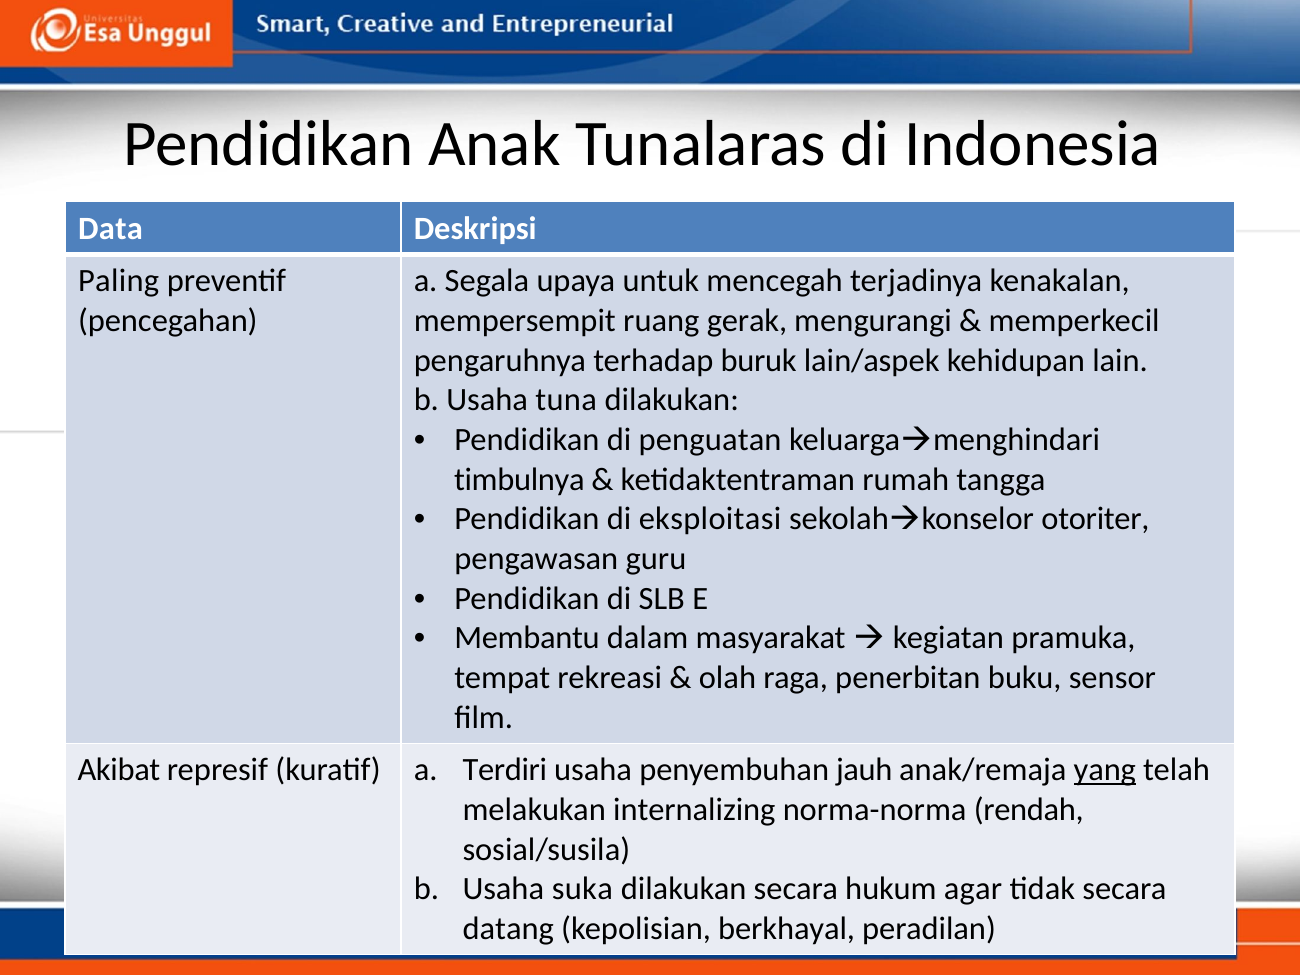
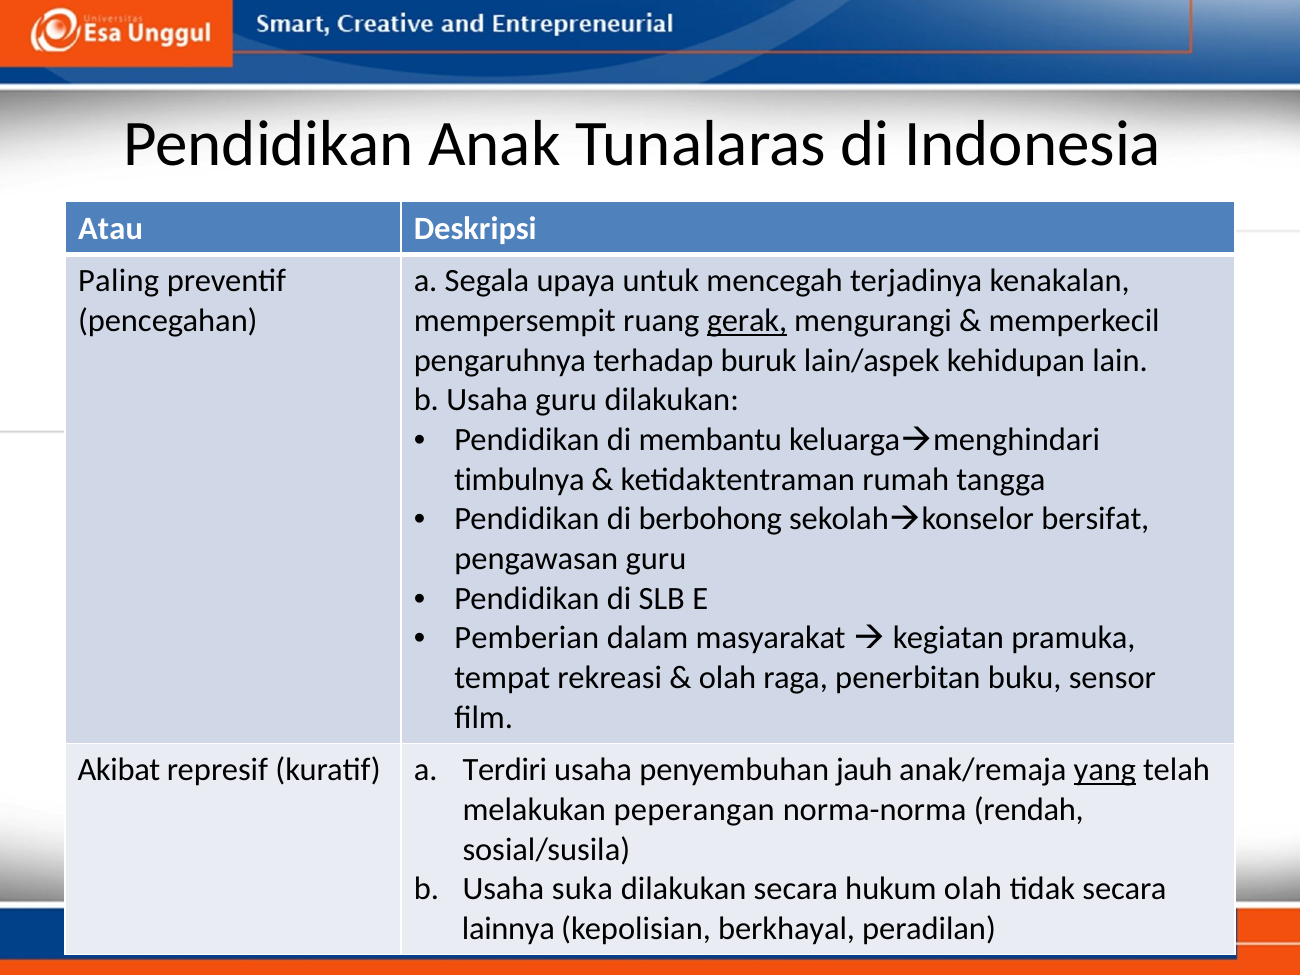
Data: Data -> Atau (111, 228)
gerak underline: none -> present (747, 321)
Usaha tuna: tuna -> guru (566, 400)
penguatan: penguatan -> membantu (710, 440)
eksploitasi: eksploitasi -> berbohong (710, 519)
otoriter: otoriter -> bersifat (1095, 519)
Membantu: Membantu -> Pemberian (527, 638)
internalizing: internalizing -> peperangan (694, 810)
hukum agar: agar -> olah (973, 889)
datang: datang -> lainnya (508, 929)
